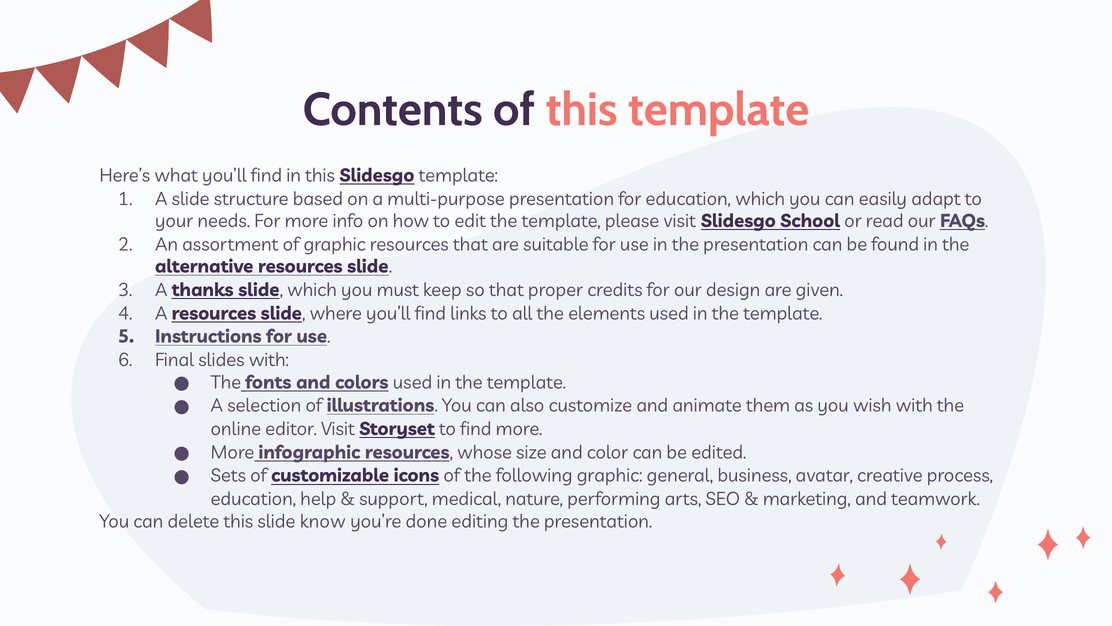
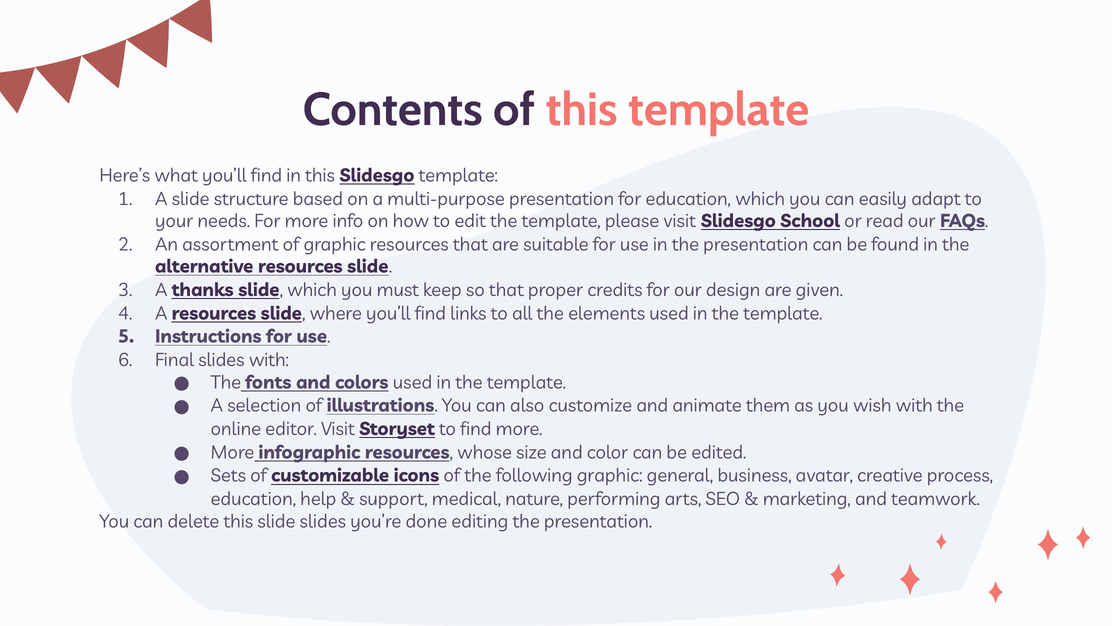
slide know: know -> slides (323, 521)
